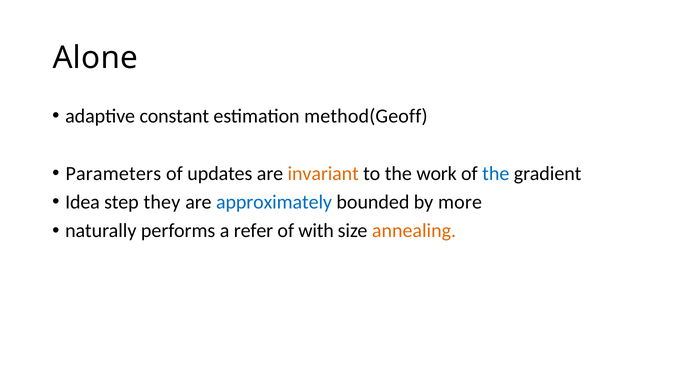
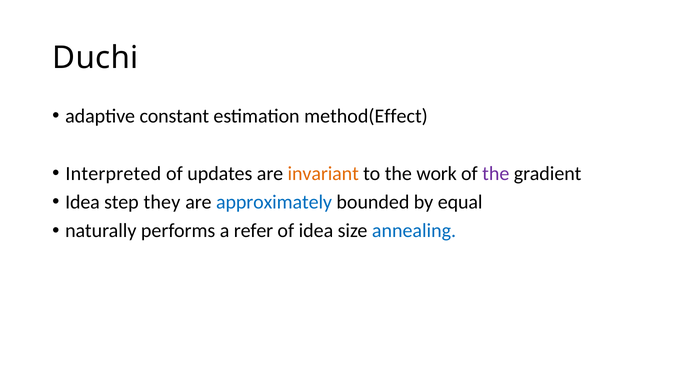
Alone: Alone -> Duchi (95, 58)
method(Geoff: method(Geoff -> method(Effect (366, 116)
Parameters: Parameters -> Interpreted (113, 173)
the colour: blue -> purple (496, 173)
more: more -> equal (460, 202)
of with: with -> idea (316, 231)
annealing colour: orange -> blue (414, 231)
